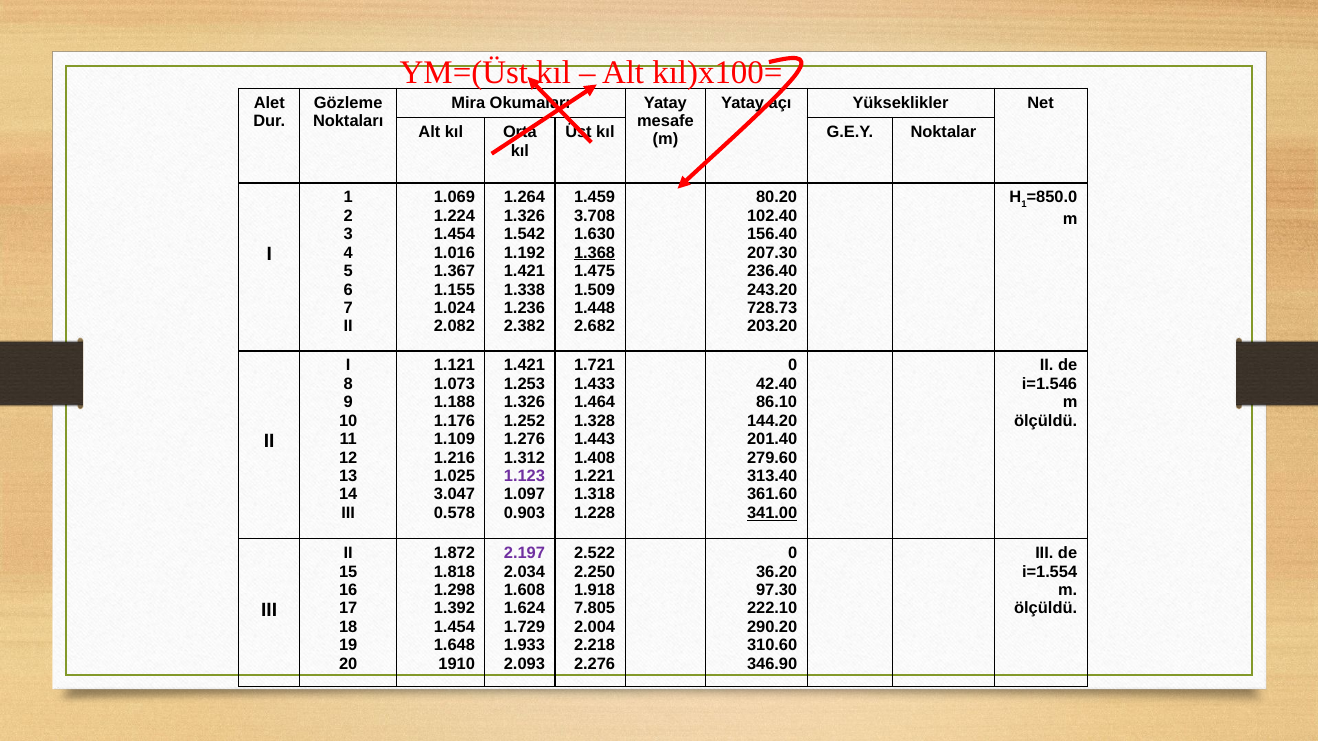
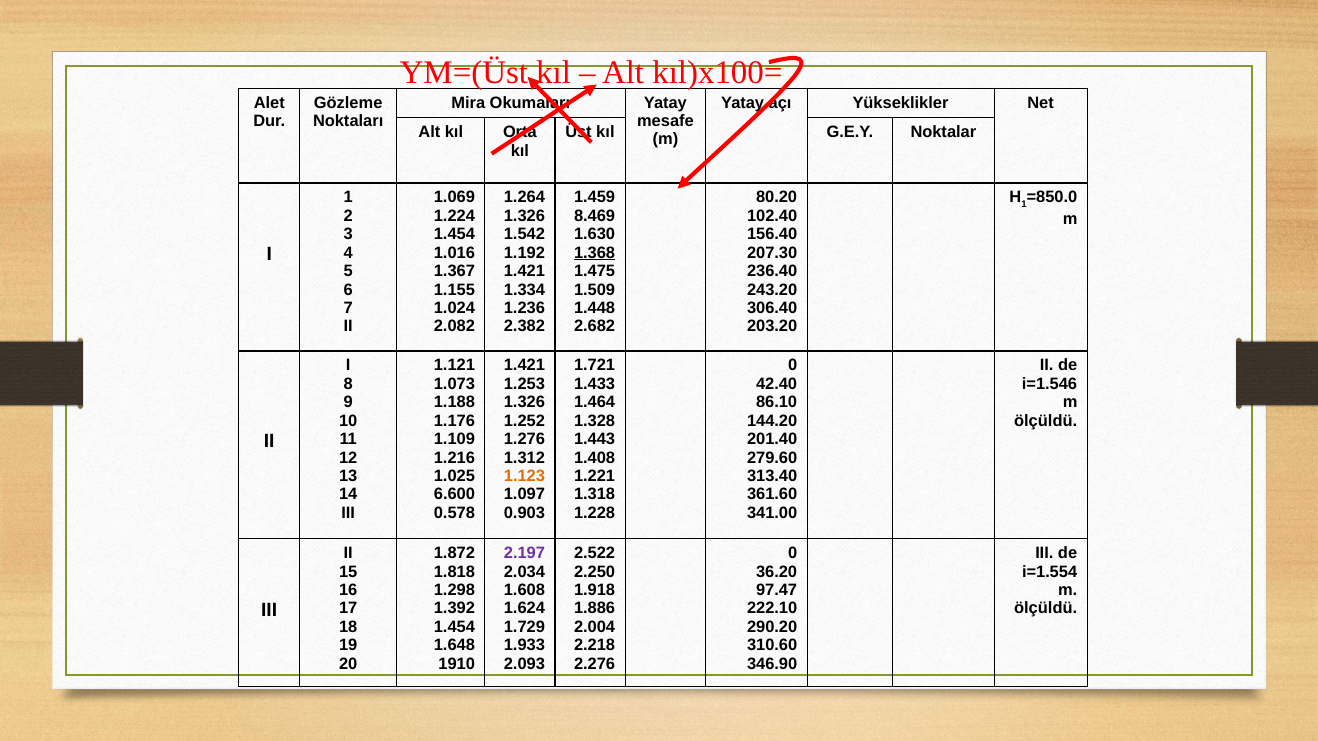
3.708: 3.708 -> 8.469 (595, 216)
1.338: 1.338 -> 1.334 (524, 290)
728.73: 728.73 -> 306.40 (772, 308)
1.123 colour: purple -> orange (524, 476)
3.047: 3.047 -> 6.600 (454, 495)
341.00 underline: present -> none (772, 513)
97.30: 97.30 -> 97.47 (777, 590)
7.805: 7.805 -> 1.886 (595, 609)
